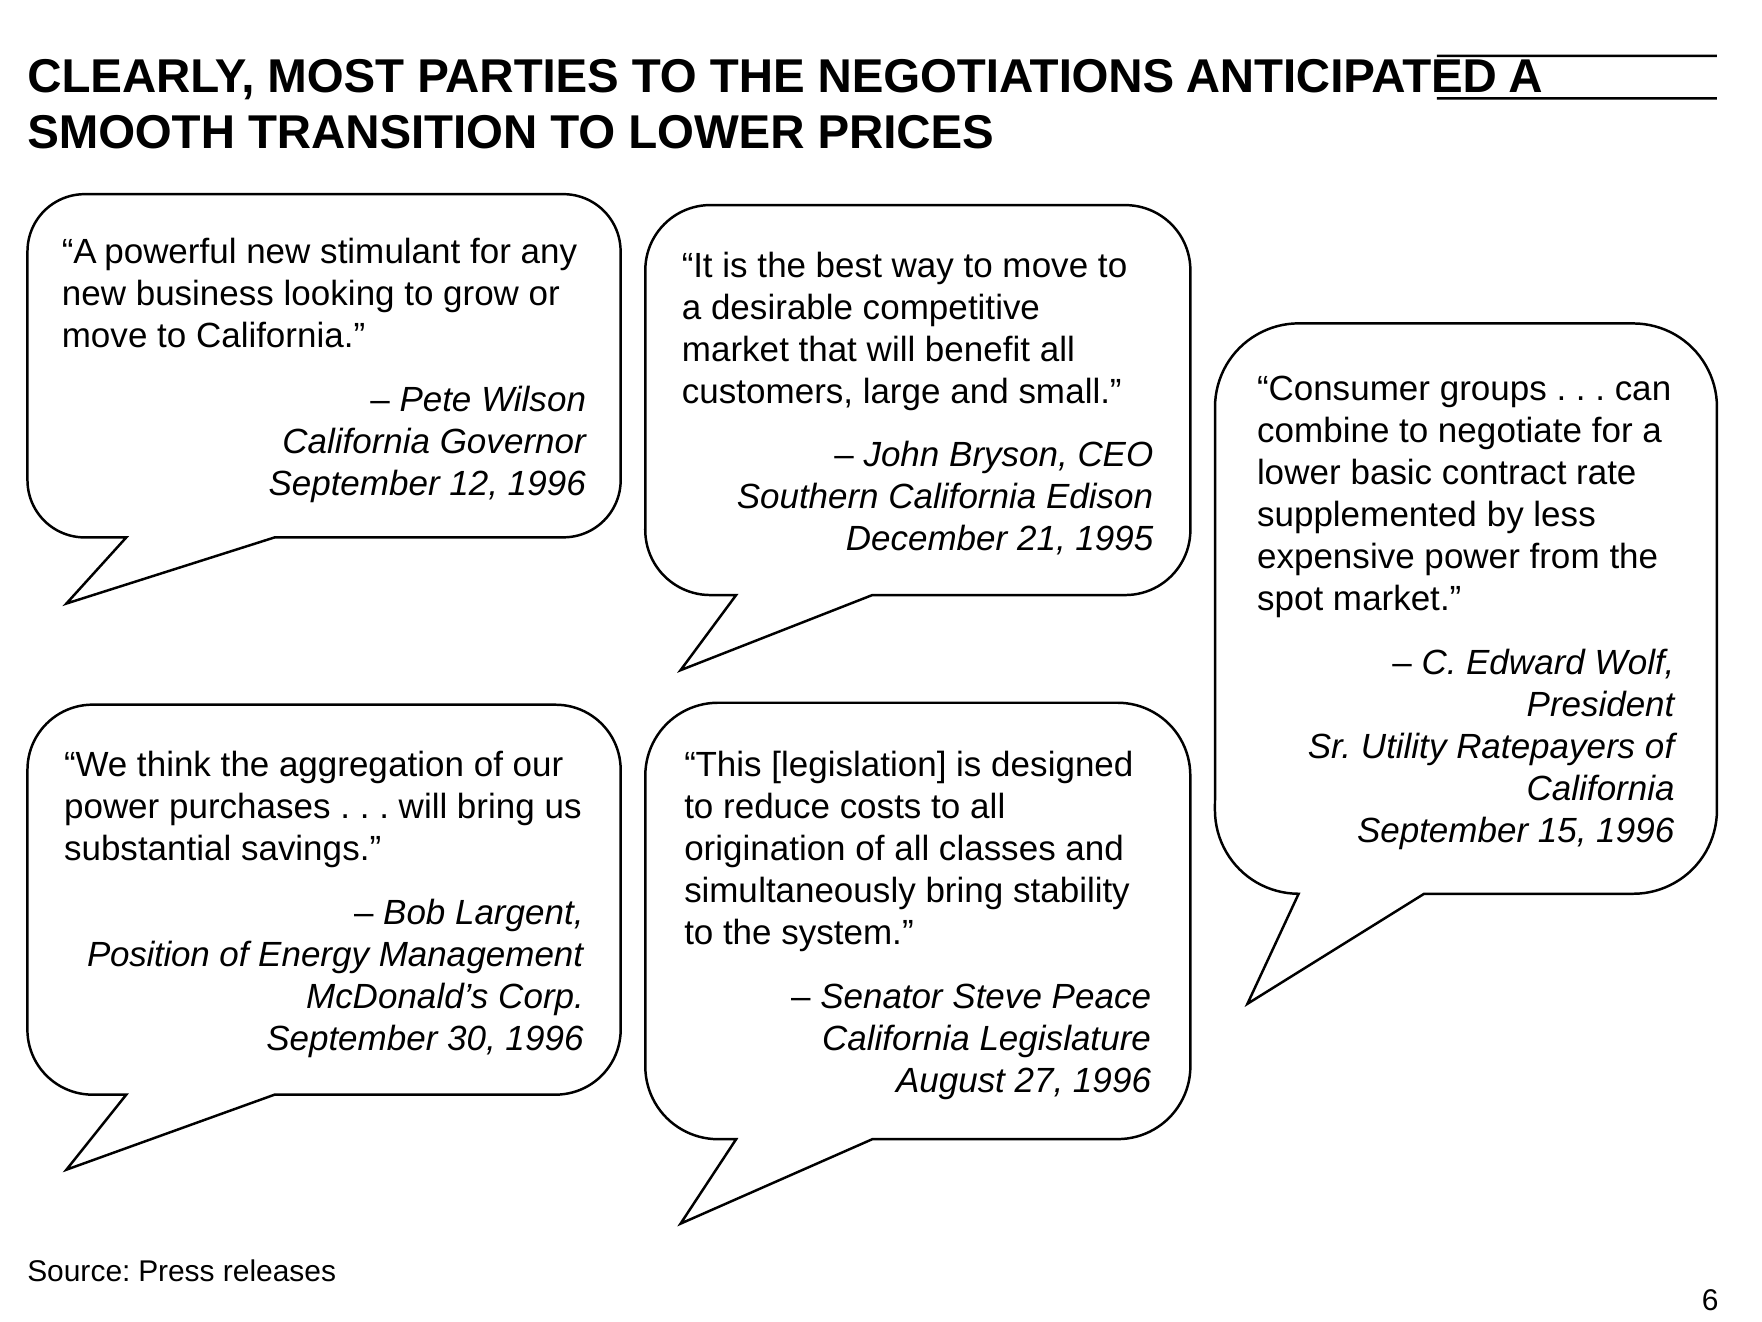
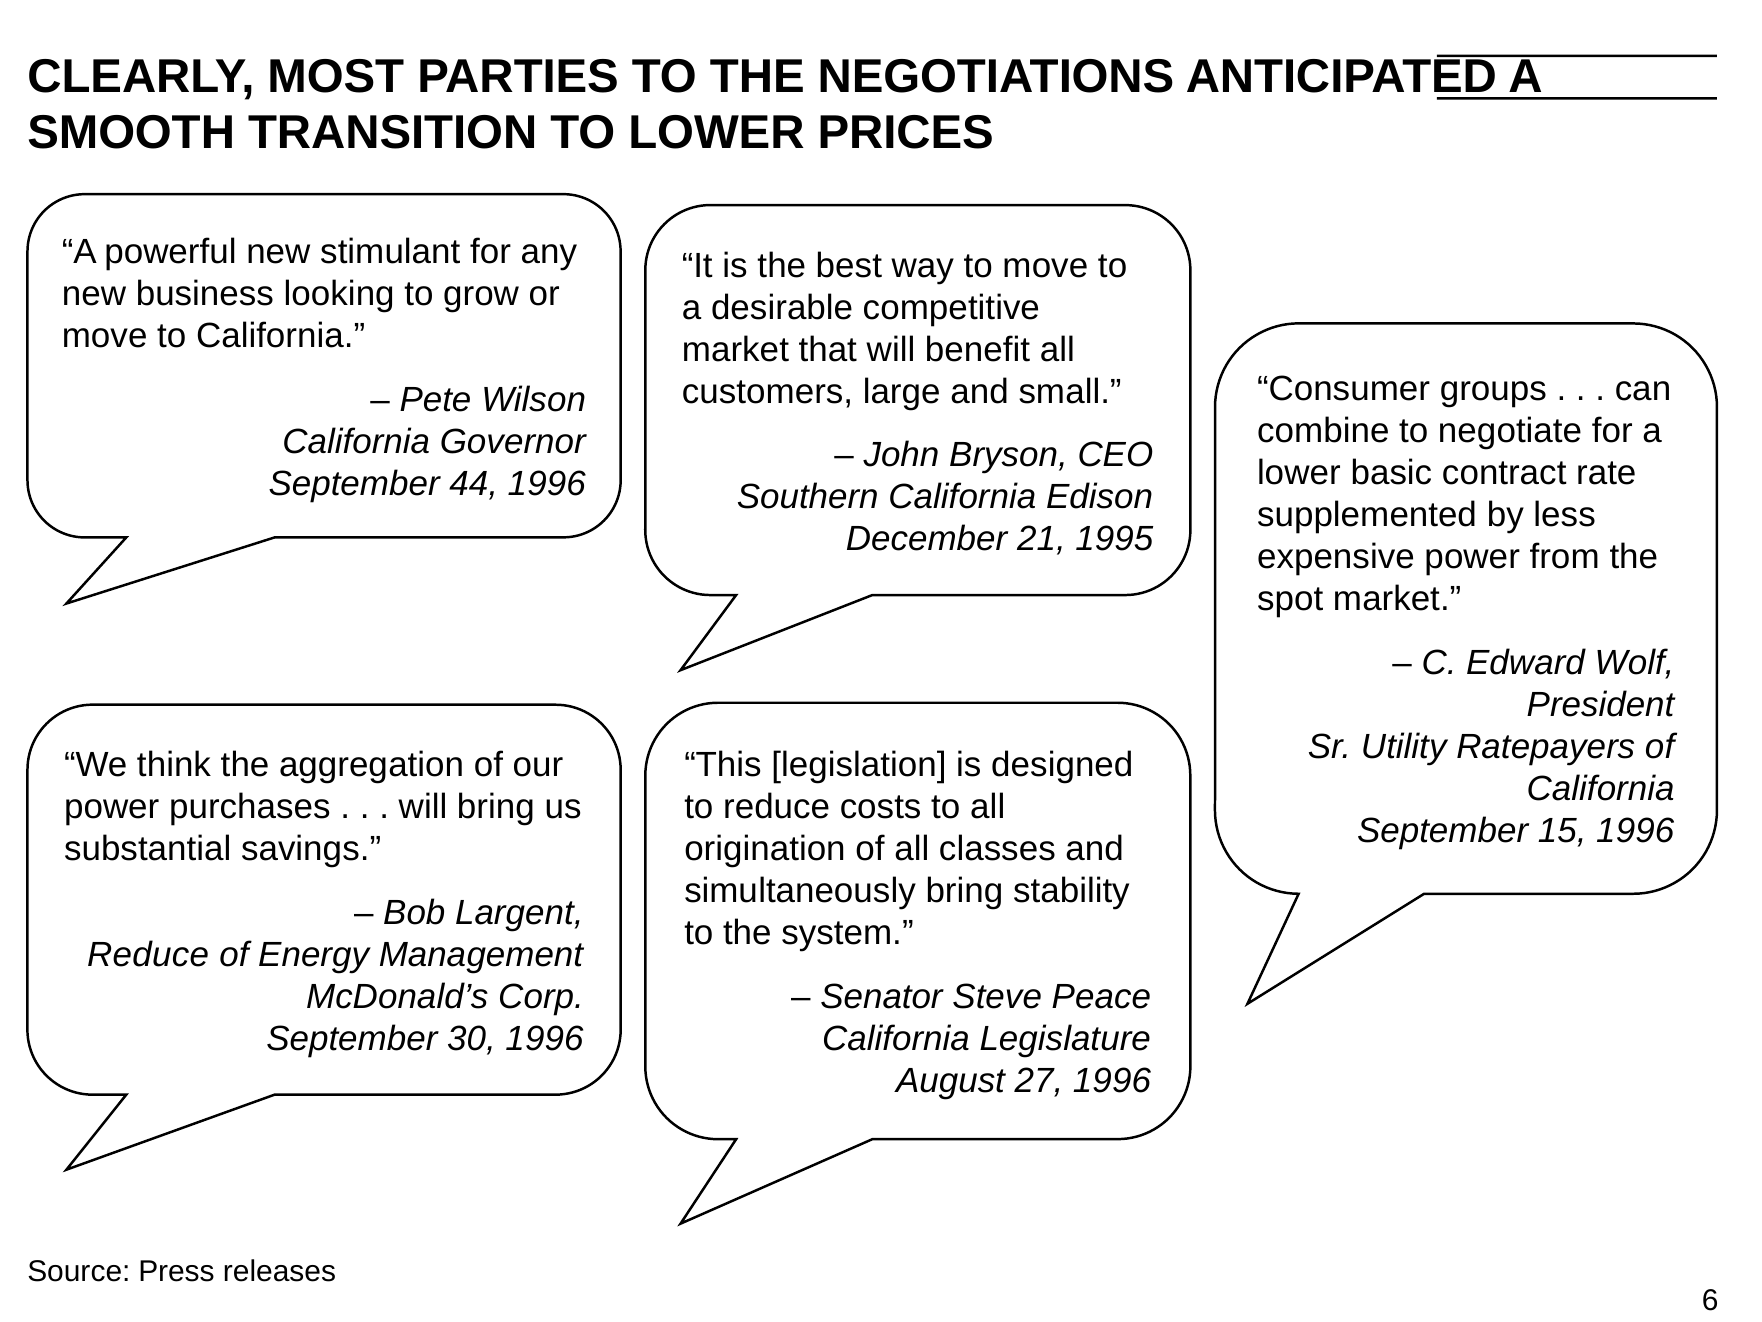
12: 12 -> 44 (474, 484)
Position: Position -> Reduce (148, 955)
